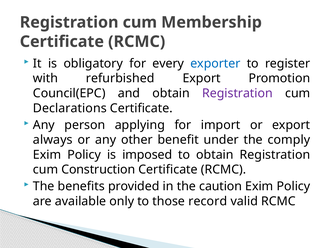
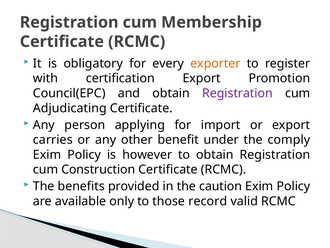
exporter colour: blue -> orange (215, 63)
refurbished: refurbished -> certification (120, 78)
Declarations: Declarations -> Adjudicating (70, 108)
always: always -> carries (53, 140)
imposed: imposed -> however (147, 154)
